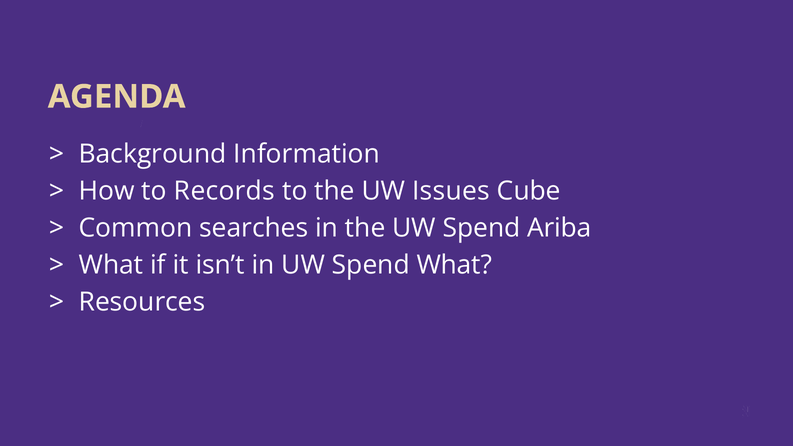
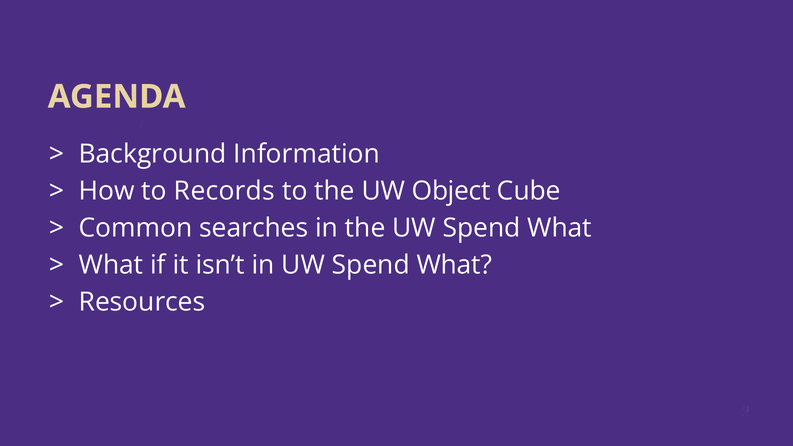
Issues: Issues -> Object (451, 191)
the UW Spend Ariba: Ariba -> What (559, 228)
